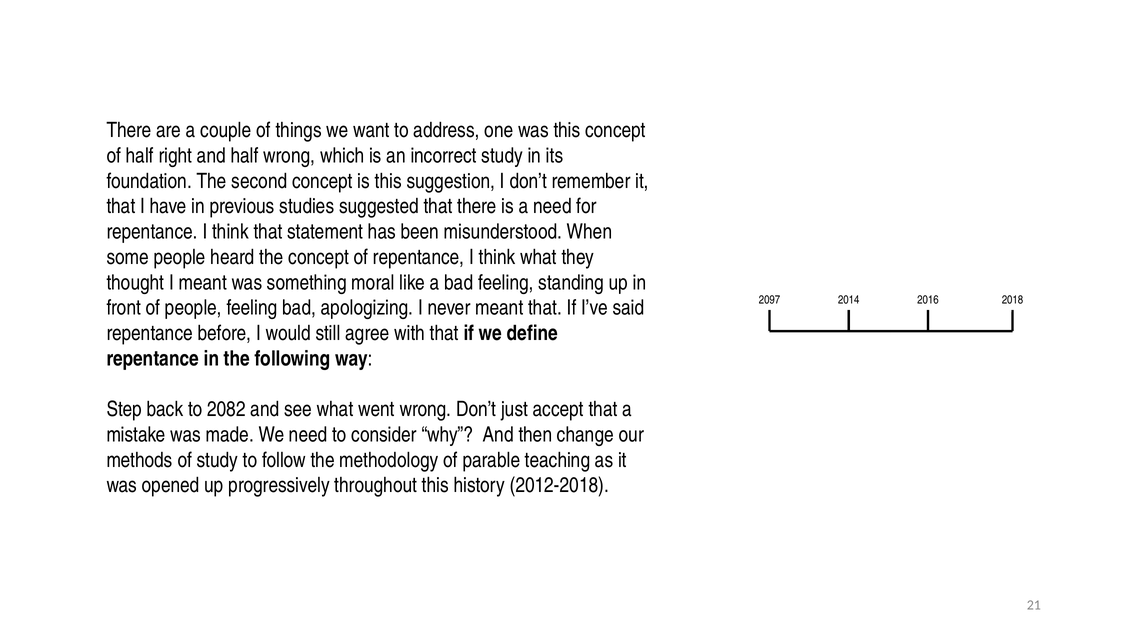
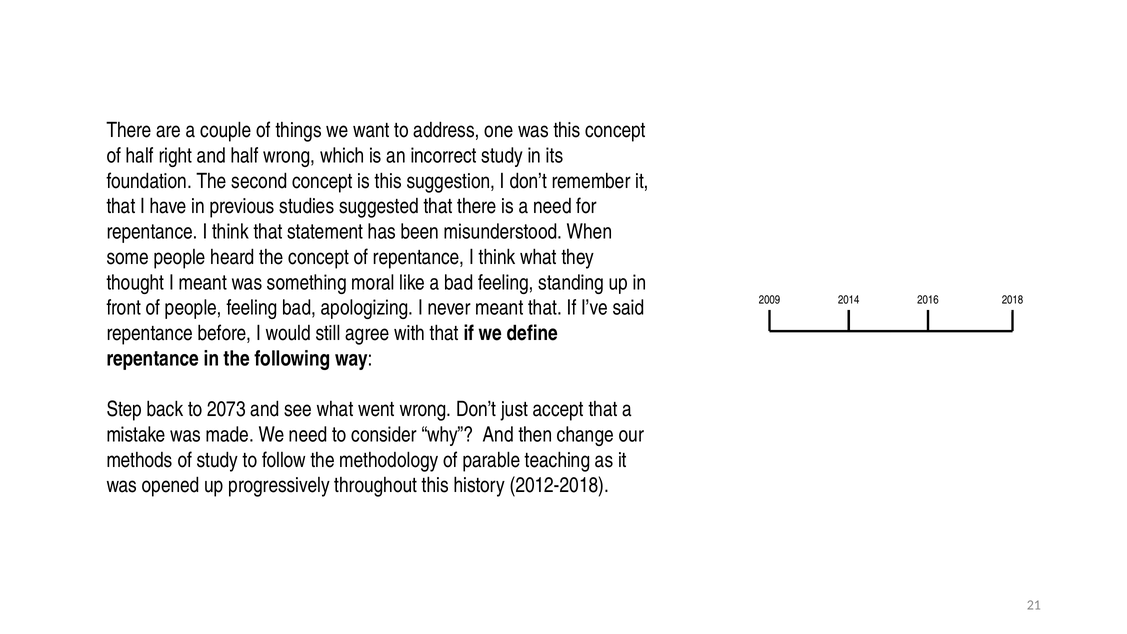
2097: 2097 -> 2009 (770, 300)
2082: 2082 -> 2073 (226, 409)
